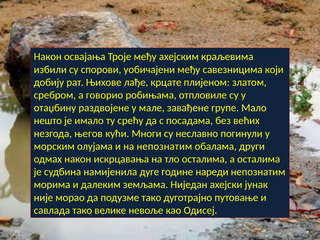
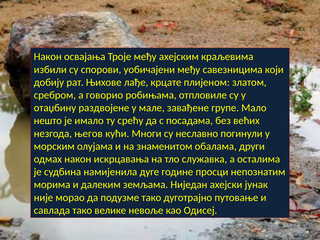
на непознатим: непознатим -> знаменитом (164, 146)
тло осталима: осталима -> служавка (204, 159)
нареди: нареди -> просци (212, 172)
